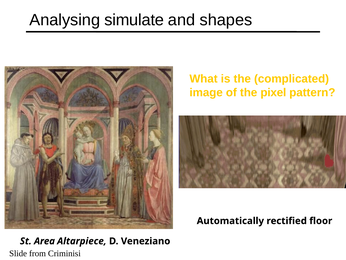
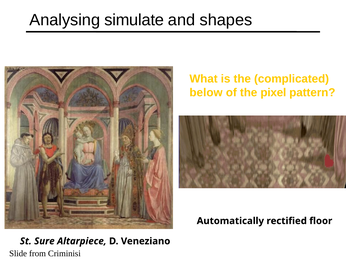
image: image -> below (206, 92)
Area: Area -> Sure (44, 241)
